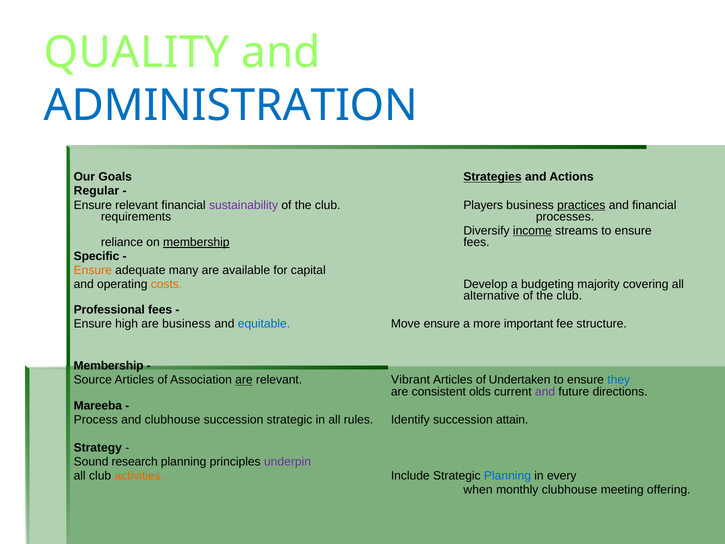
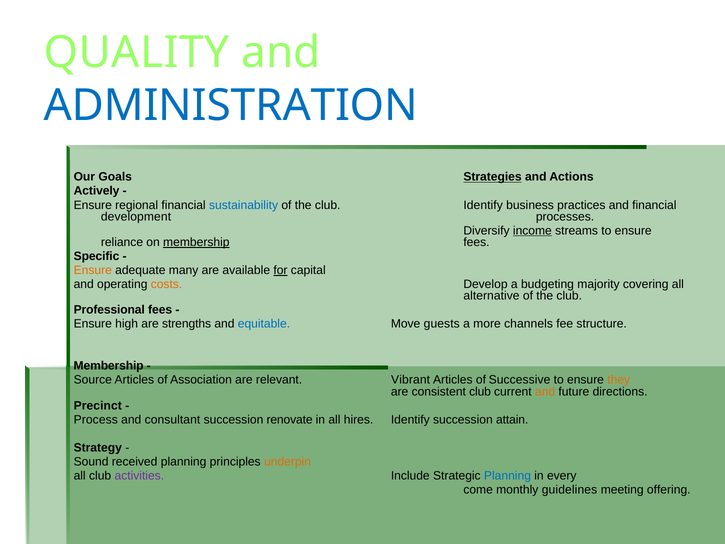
Regular: Regular -> Actively (97, 191)
Ensure relevant: relevant -> regional (137, 205)
sustainability colour: purple -> blue (244, 205)
club Players: Players -> Identify (483, 205)
practices underline: present -> none (581, 205)
requirements: requirements -> development (136, 217)
for underline: none -> present (280, 270)
are business: business -> strengths (187, 324)
Move ensure: ensure -> guests (442, 324)
important: important -> channels (529, 324)
are underline: present -> none (244, 380)
Undertaken: Undertaken -> Successive (520, 380)
they colour: blue -> orange (619, 380)
consistent olds: olds -> club (480, 391)
and colour: purple -> orange (545, 391)
Mareeba: Mareeba -> Precinct (98, 405)
and clubhouse: clubhouse -> consultant (172, 419)
succession strategic: strategic -> renovate (290, 419)
rules: rules -> hires (359, 419)
research: research -> received (135, 461)
underpin colour: purple -> orange (288, 461)
activities colour: orange -> purple (139, 476)
when: when -> come (478, 490)
monthly clubhouse: clubhouse -> guidelines (570, 490)
